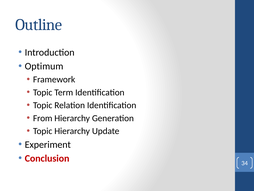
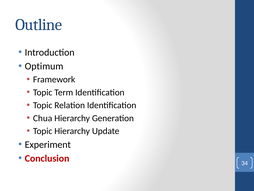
From: From -> Chua (43, 118)
